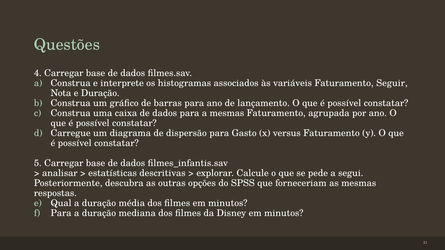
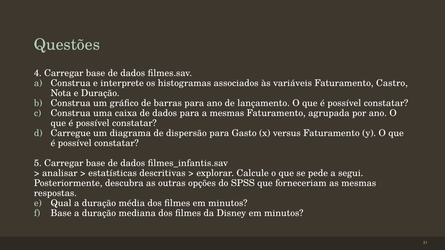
Seguir: Seguir -> Castro (392, 83)
Para: Para -> Base (61, 213)
